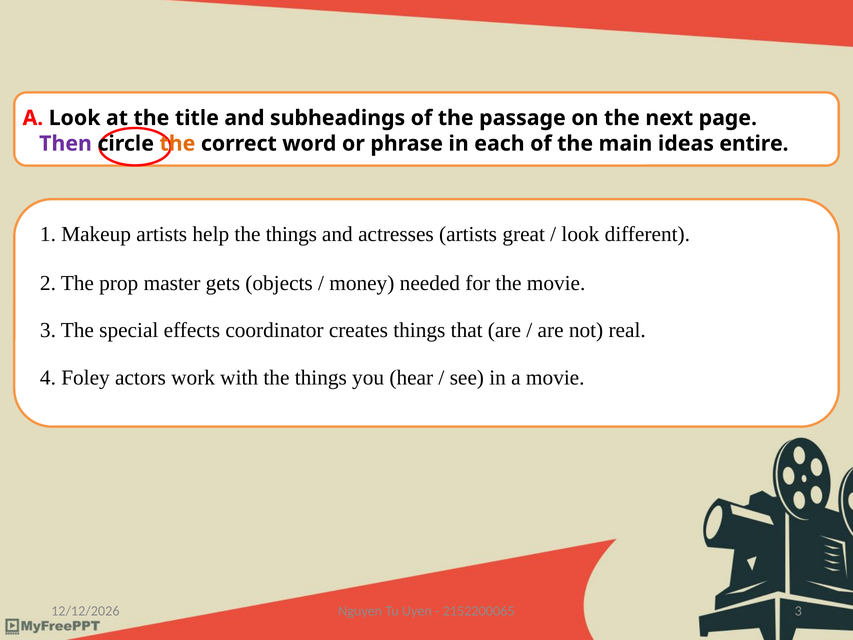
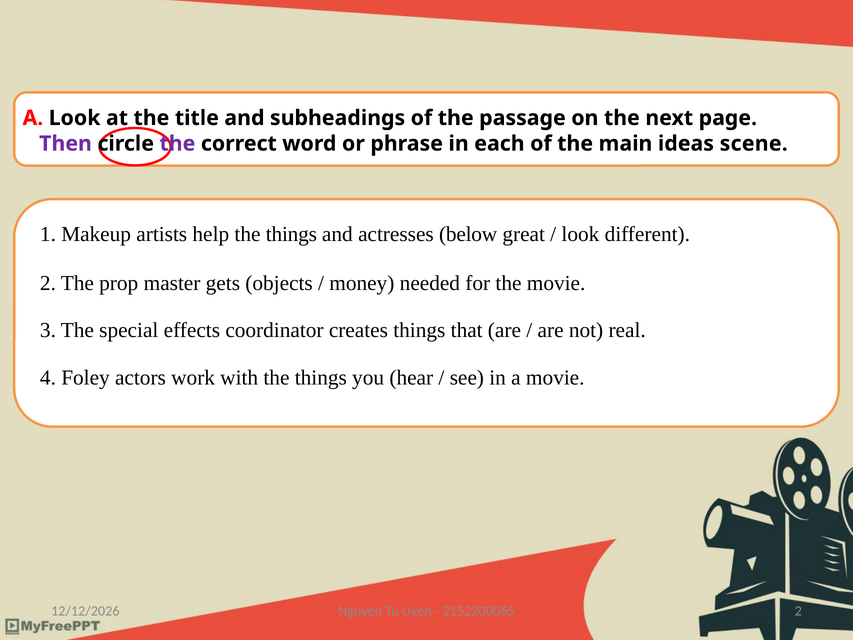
the colour: orange -> purple (177, 144)
entire: entire -> scene (754, 144)
actresses artists: artists -> below (468, 234)
2152200065 3: 3 -> 2 (798, 611)
